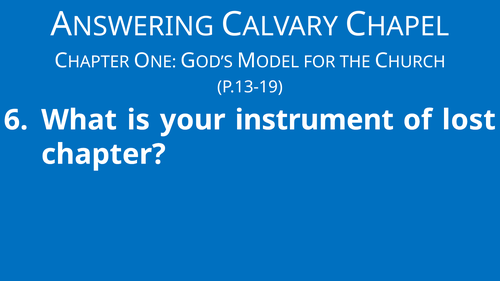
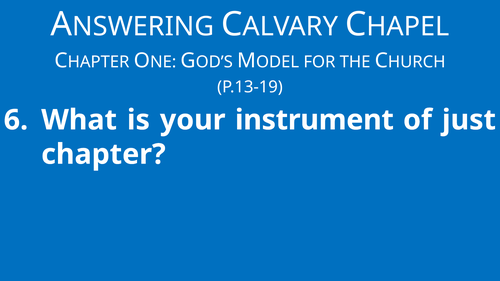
lost: lost -> just (469, 120)
